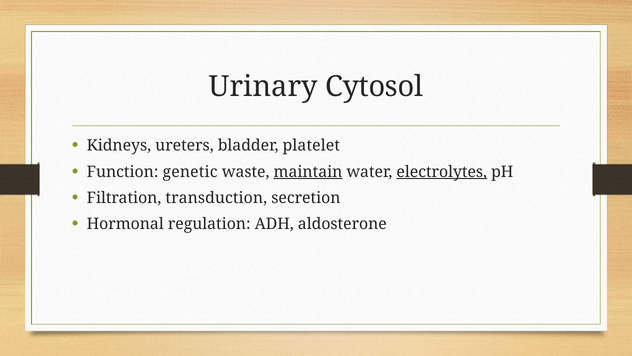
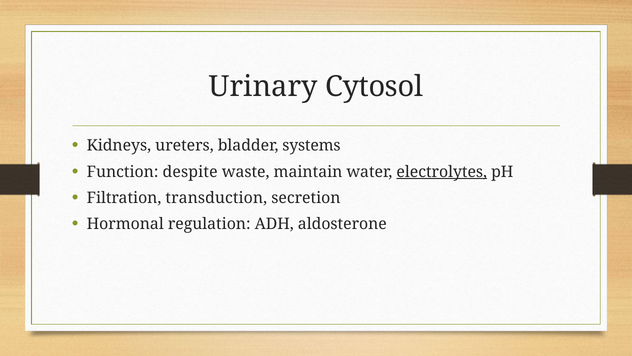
platelet: platelet -> systems (311, 146)
genetic: genetic -> despite (190, 172)
maintain underline: present -> none (308, 172)
